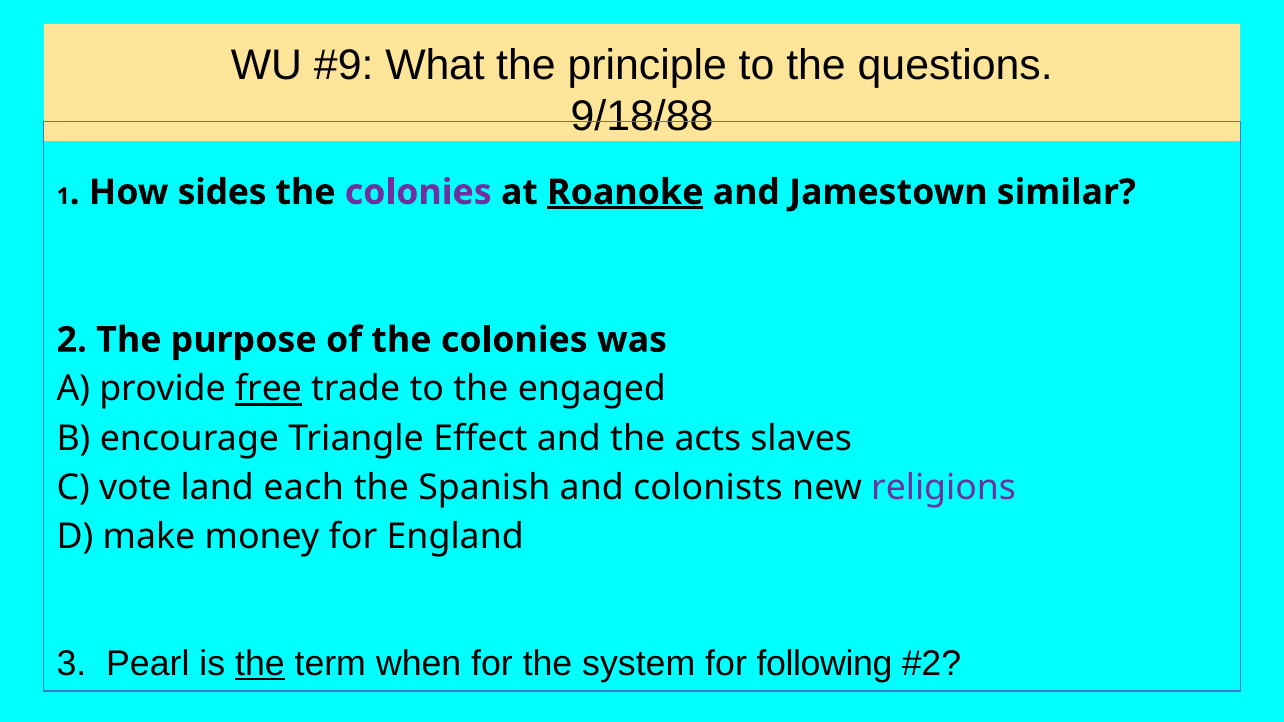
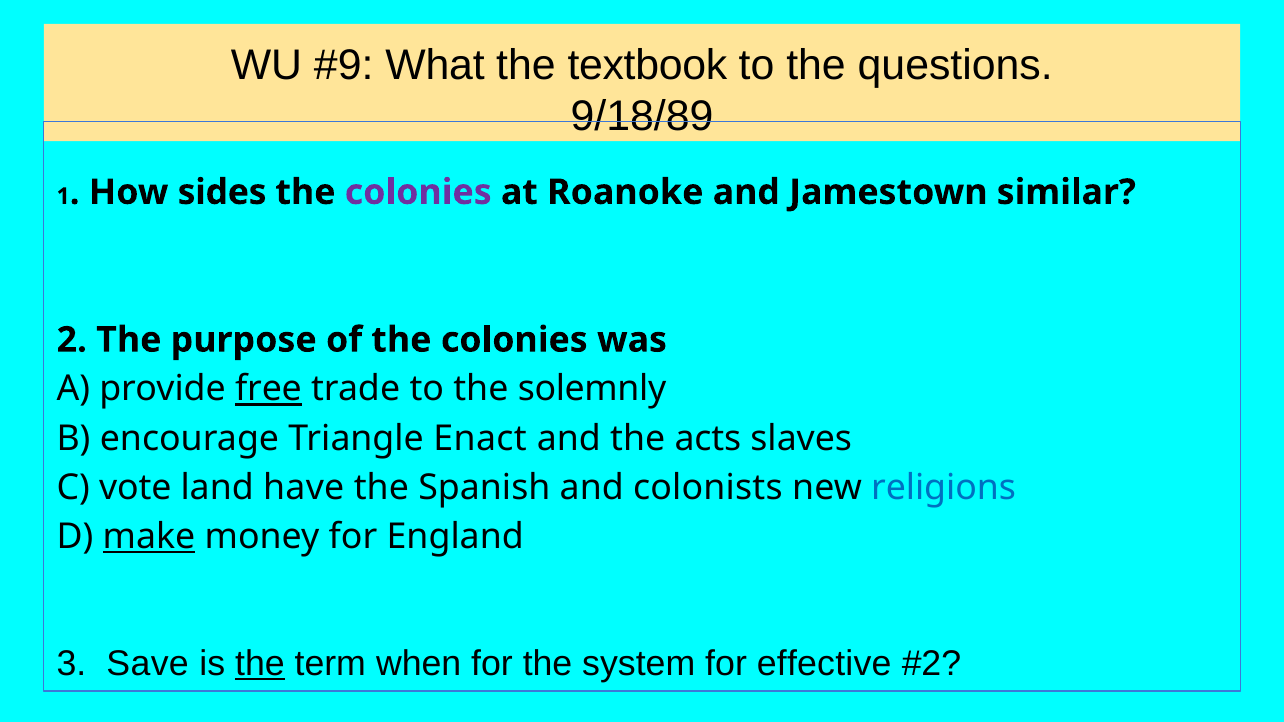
principle: principle -> textbook (647, 65)
9/18/88: 9/18/88 -> 9/18/89 (642, 117)
Roanoke underline: present -> none (625, 192)
engaged: engaged -> solemnly (592, 389)
Effect: Effect -> Enact (480, 438)
each: each -> have (304, 488)
religions colour: purple -> blue (944, 488)
make underline: none -> present (149, 537)
Pearl: Pearl -> Save (148, 664)
following: following -> effective (824, 664)
